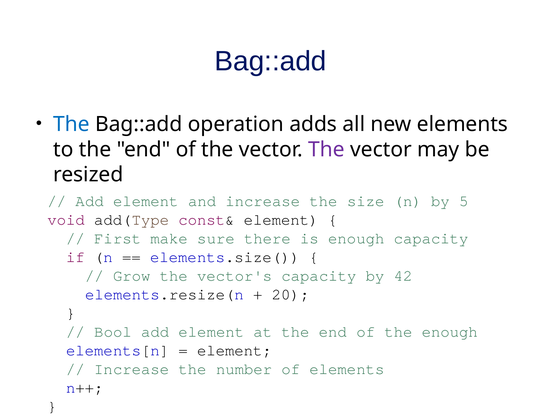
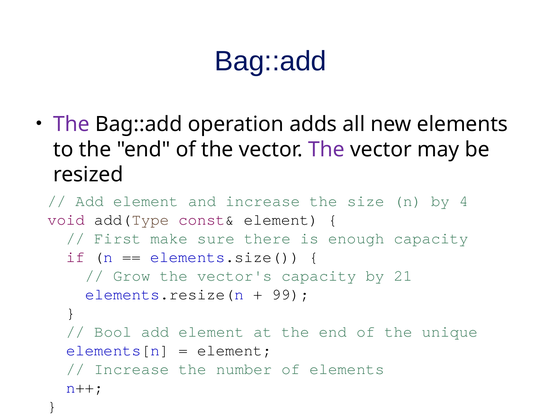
The colour: blue -> purple (71, 124)
5: 5 -> 4 (464, 201)
42: 42 -> 21 (403, 276)
20: 20 -> 99 (291, 294)
the enough: enough -> unique (450, 332)
